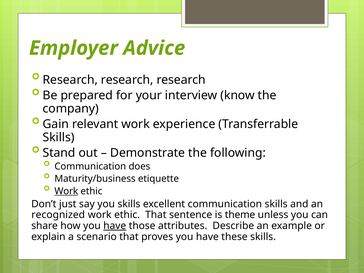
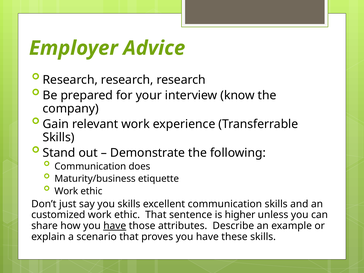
Work underline: present -> none (66, 191)
recognized: recognized -> customized (58, 215)
theme: theme -> higher (240, 215)
